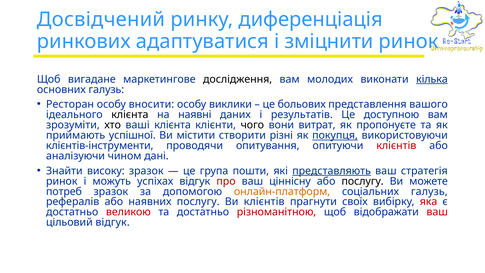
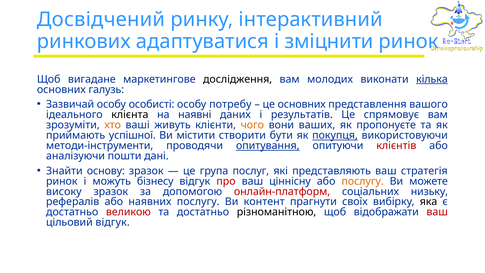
диференціація: диференціація -> інтерактивний (311, 19)
Ресторан: Ресторан -> Зазвичай (70, 104)
вносити: вносити -> особисті (152, 104)
виклики: виклики -> потребу (230, 104)
це больових: больових -> основних (302, 104)
доступною: доступною -> спрямовує (391, 115)
хто colour: black -> orange (113, 125)
ваші клієнта: клієнта -> живуть (173, 125)
чого colour: black -> orange (252, 125)
витрат: витрат -> ваших (317, 125)
різні: різні -> бути (281, 135)
клієнтів-інструменти: клієнтів-інструменти -> методи-інструменти (100, 146)
опитування underline: none -> present (268, 146)
чином: чином -> пошти (125, 156)
високу: високу -> основу (106, 171)
пошти: пошти -> послуг (251, 171)
представляють underline: present -> none (332, 171)
успіхах: успіхах -> бізнесу (155, 181)
послугу colour: black -> orange (363, 181)
потреб: потреб -> високу (64, 191)
онлайн-платформ colour: orange -> red (282, 191)
соціальних галузь: галузь -> низьку (429, 191)
Ви клієнтів: клієнтів -> контент (264, 202)
яка colour: red -> black (429, 202)
різноманітною colour: red -> black (277, 212)
